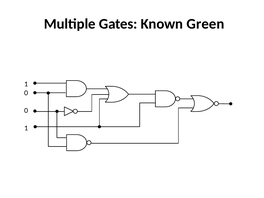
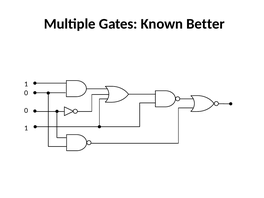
Green: Green -> Better (206, 24)
